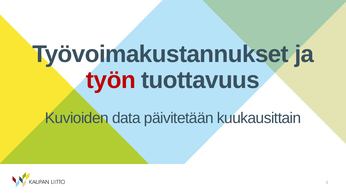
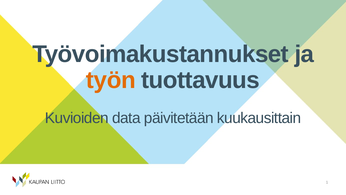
työn colour: red -> orange (111, 80)
